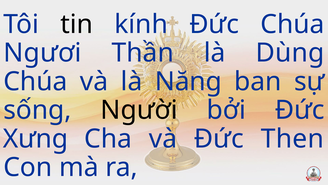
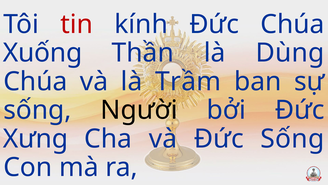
tin colour: black -> red (77, 24)
Ngươi: Ngươi -> Xuống (43, 53)
Năng: Năng -> Trầm (188, 81)
Đức Then: Then -> Sống (292, 138)
